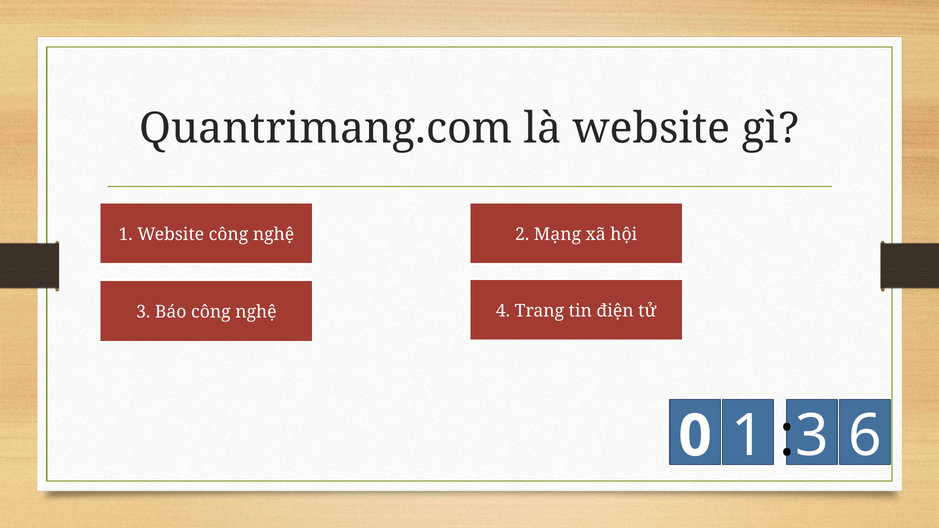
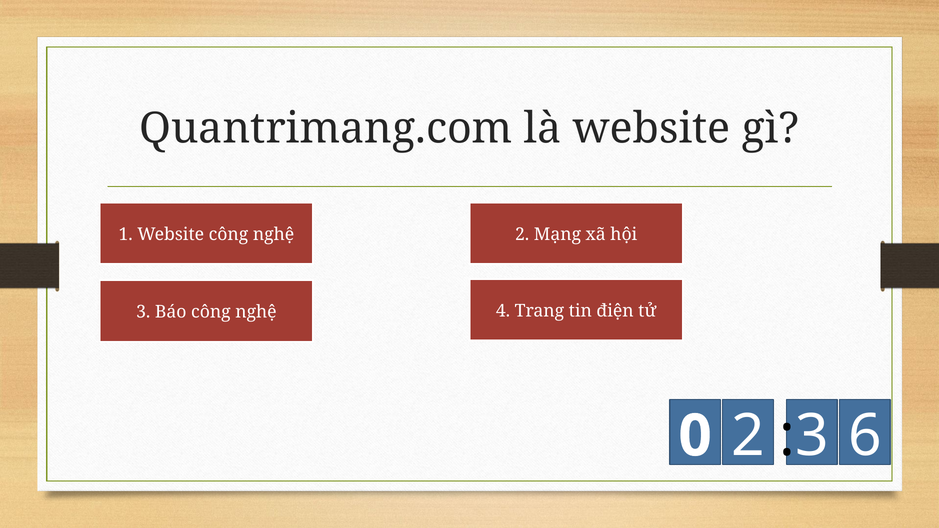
0 1: 1 -> 2 (748, 436)
